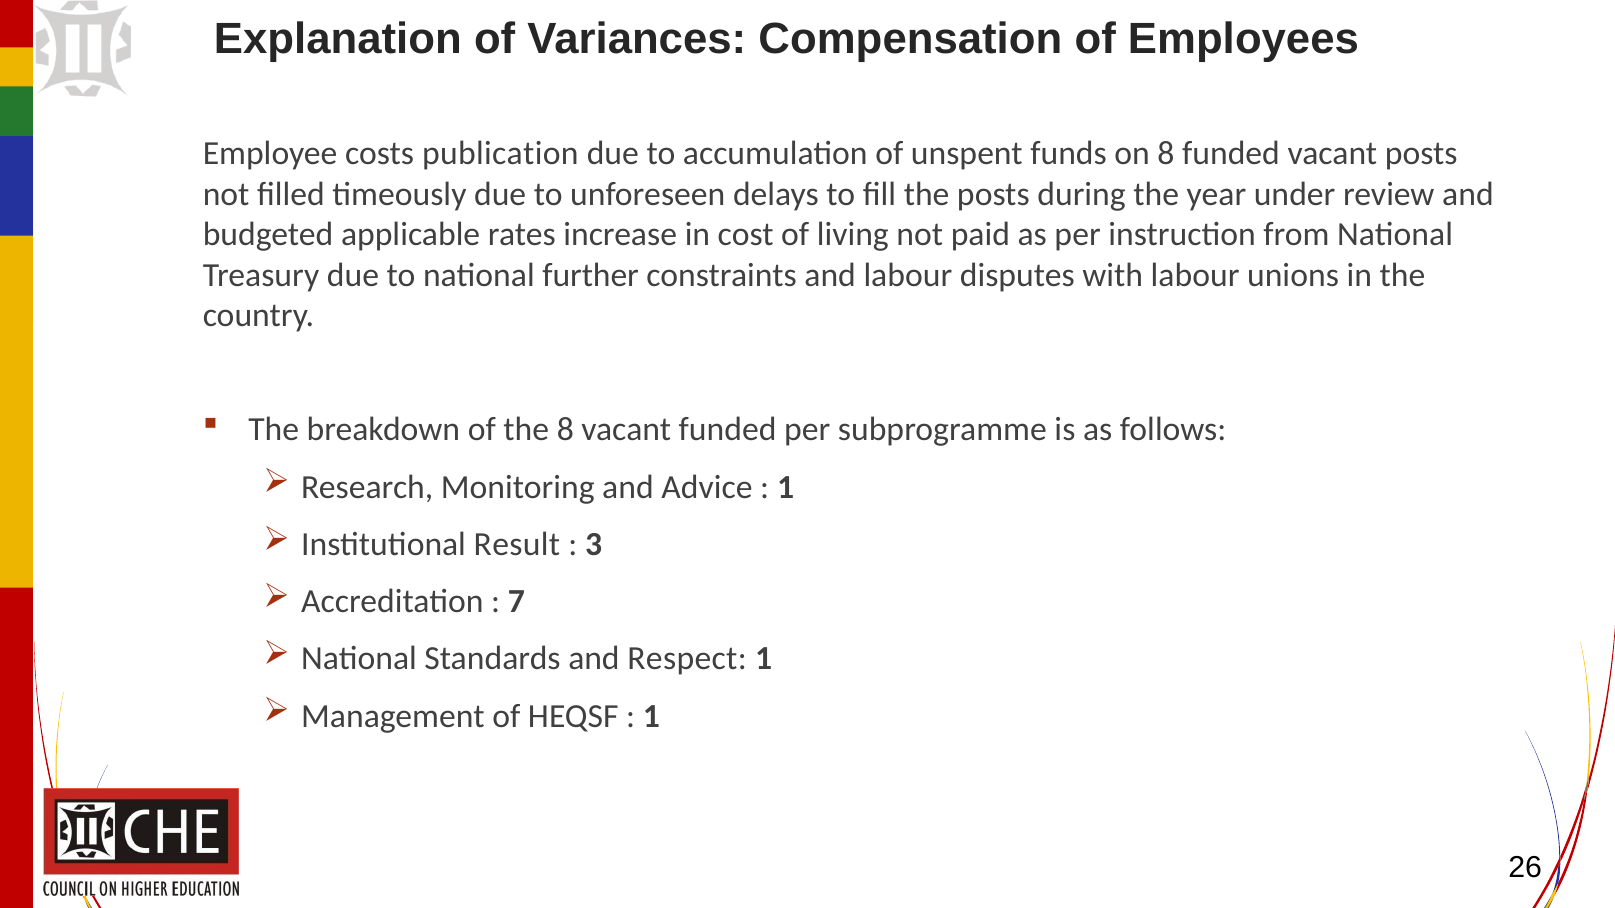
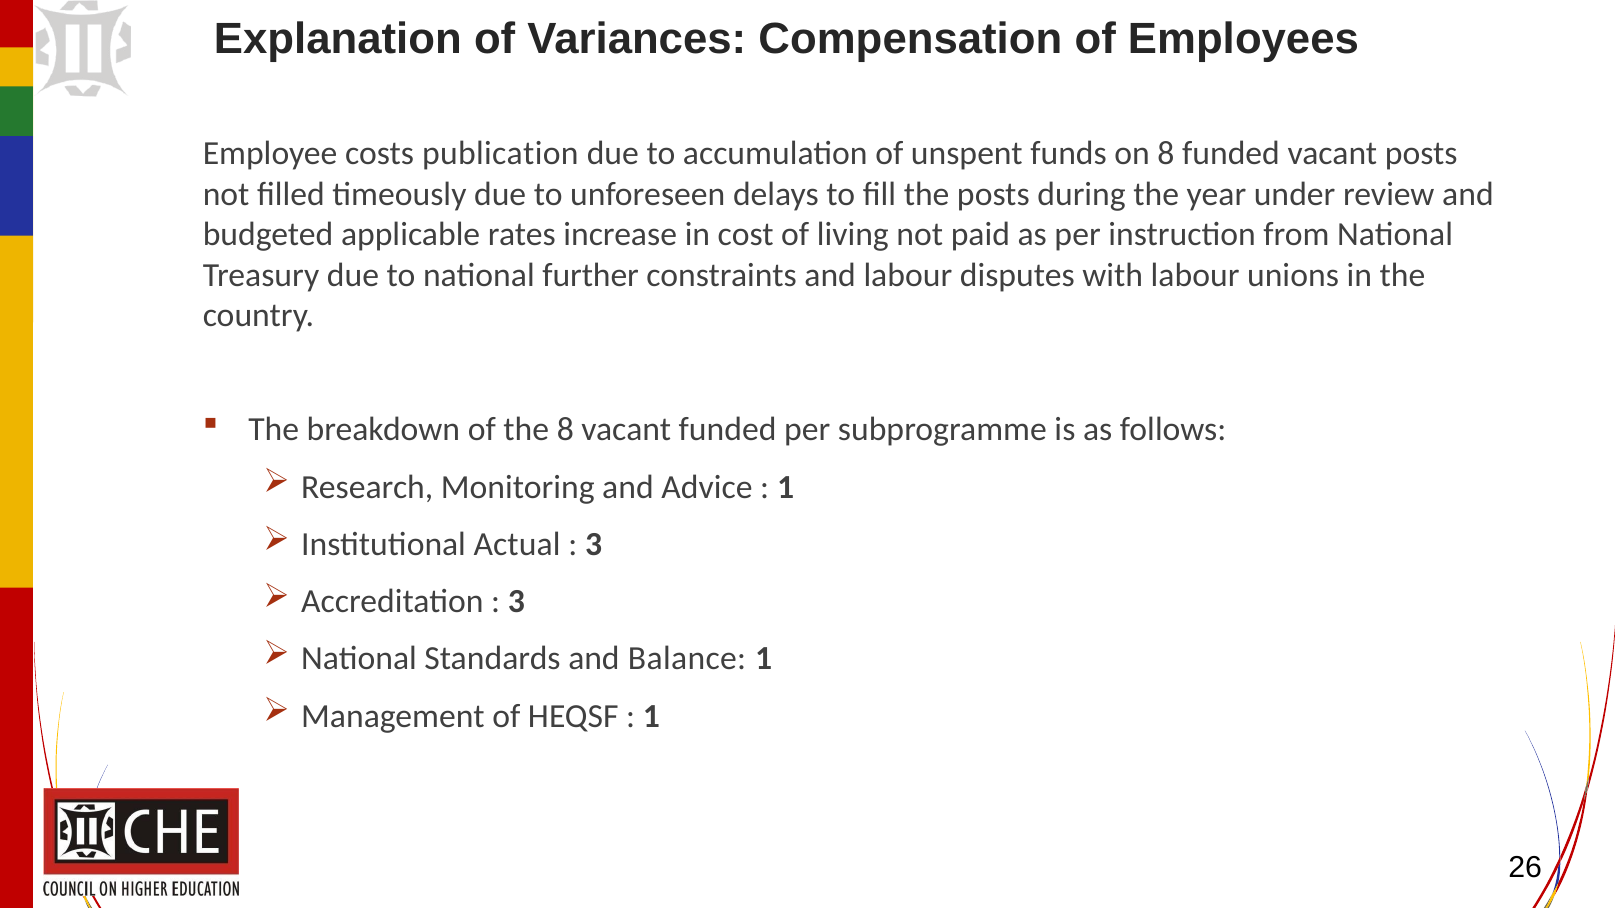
Result: Result -> Actual (517, 545)
7: 7 -> 3 (516, 602)
Respect: Respect -> Balance (687, 659)
